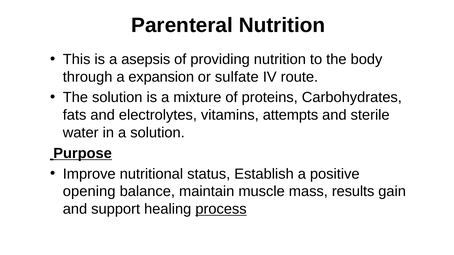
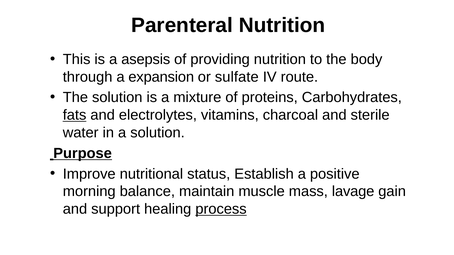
fats underline: none -> present (75, 115)
attempts: attempts -> charcoal (290, 115)
opening: opening -> morning (89, 192)
results: results -> lavage (353, 192)
